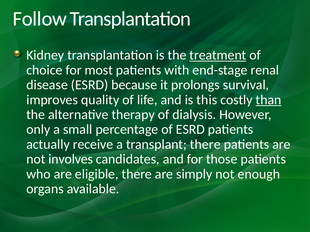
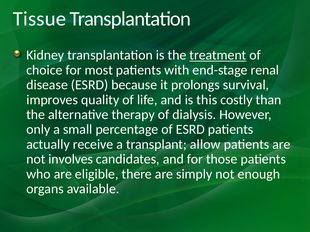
Follow: Follow -> Tissue (40, 19)
than underline: present -> none (269, 100)
transplant there: there -> allow (205, 145)
